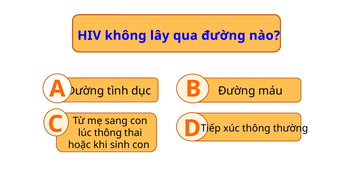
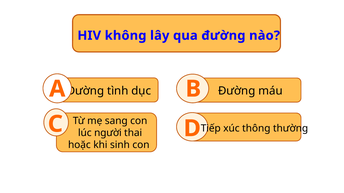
lúc thông: thông -> người (108, 133)
